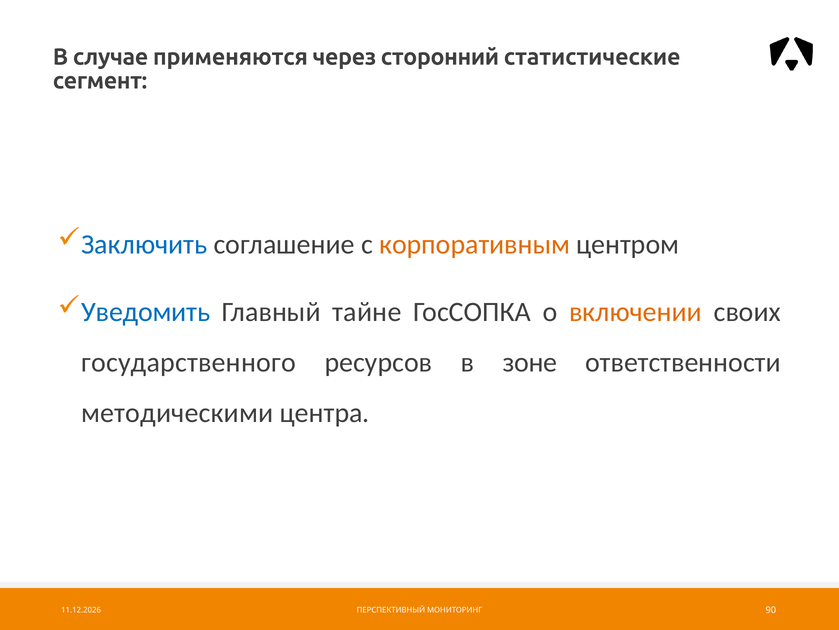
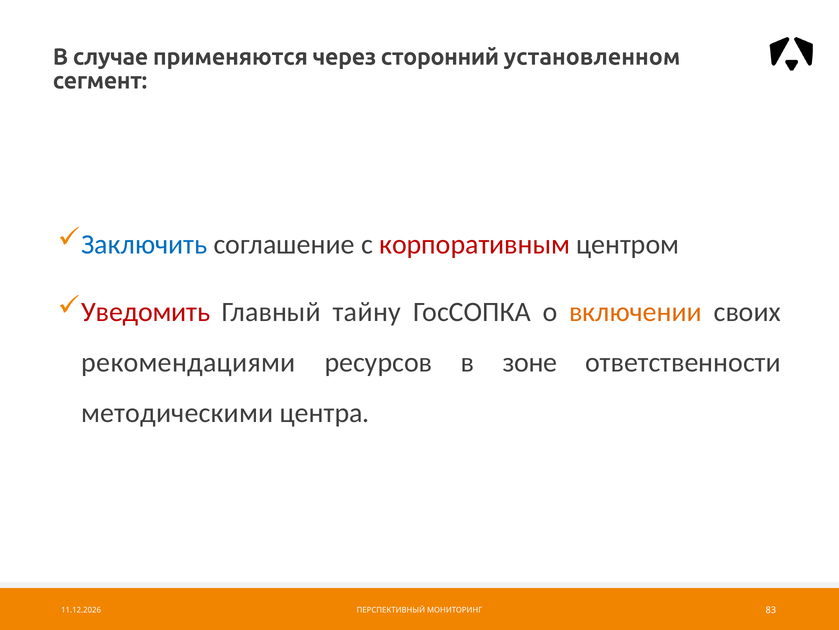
статистические: статистические -> установленном (592, 57)
корпоративным colour: orange -> red (475, 244)
Уведомить colour: blue -> red (146, 312)
тайне: тайне -> тайну (367, 312)
государственного: государственного -> рекомендациями (188, 362)
90: 90 -> 83 (771, 609)
